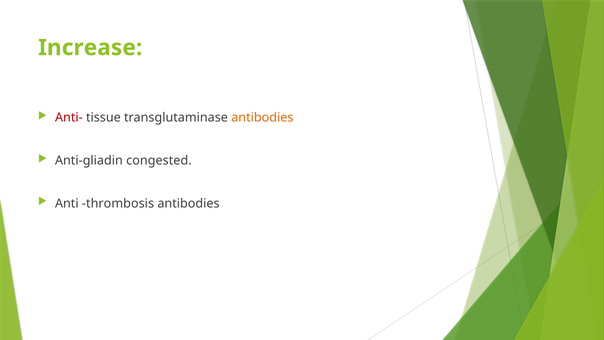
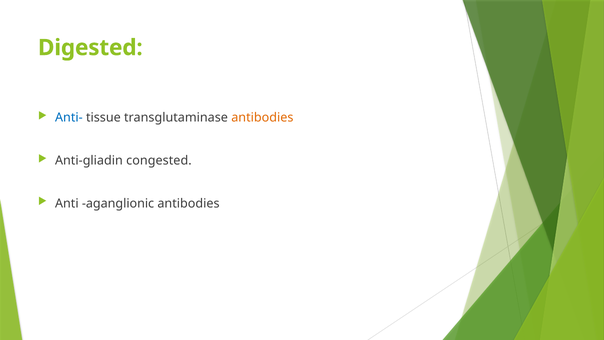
Increase: Increase -> Digested (90, 48)
Anti- colour: red -> blue (69, 118)
thrombosis: thrombosis -> aganglionic (118, 203)
